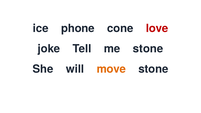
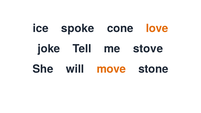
phone: phone -> spoke (78, 28)
love colour: red -> orange (157, 28)
me stone: stone -> stove (148, 49)
